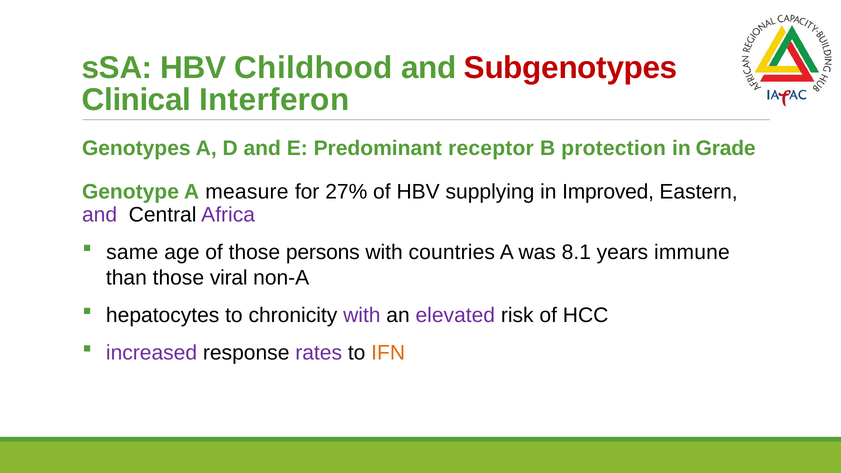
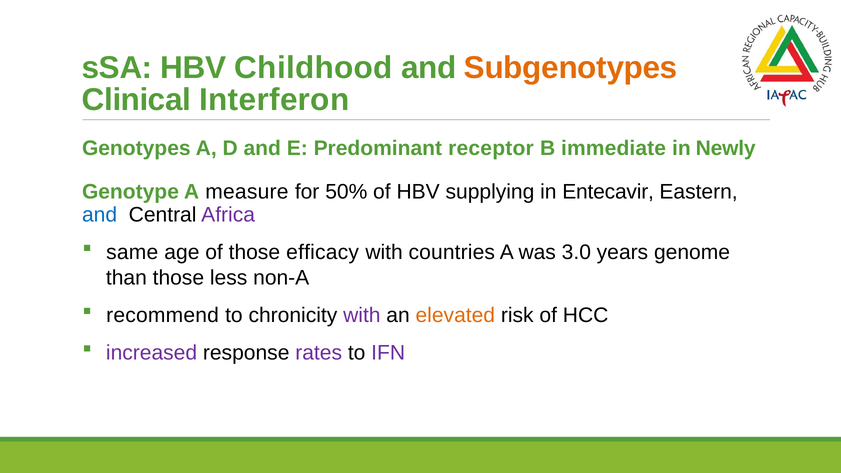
Subgenotypes colour: red -> orange (571, 68)
protection: protection -> immediate (614, 148)
Grade: Grade -> Newly (726, 148)
27%: 27% -> 50% (346, 192)
Improved: Improved -> Entecavir (608, 192)
and colour: purple -> blue (100, 215)
persons: persons -> efficacy (323, 252)
8.1: 8.1 -> 3.0 (576, 252)
immune: immune -> genome (692, 252)
viral: viral -> less (229, 278)
hepatocytes: hepatocytes -> recommend (163, 315)
elevated colour: purple -> orange (455, 315)
IFN colour: orange -> purple (388, 353)
